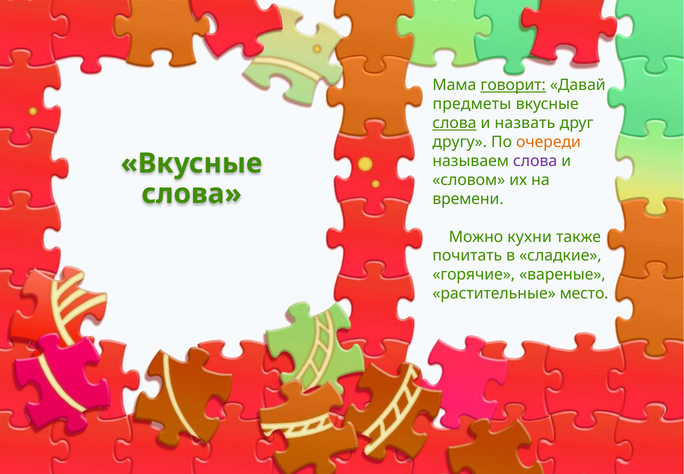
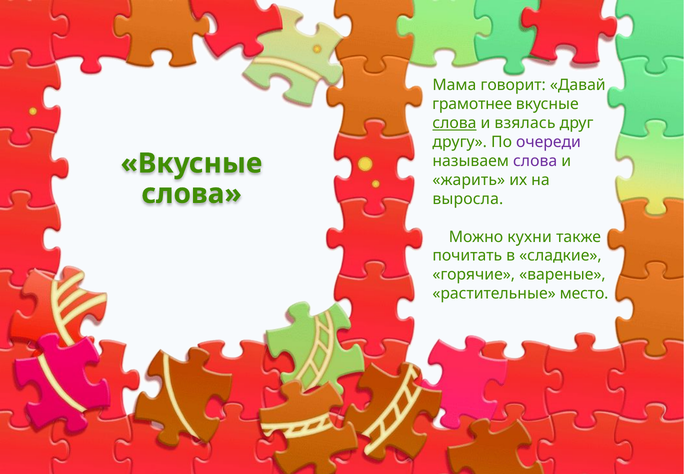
говорит underline: present -> none (513, 85)
предметы: предметы -> грамотнее (472, 104)
назвать: назвать -> взялась (525, 123)
очереди colour: orange -> purple (548, 142)
словом: словом -> жарить (469, 180)
времени: времени -> выросла (468, 199)
